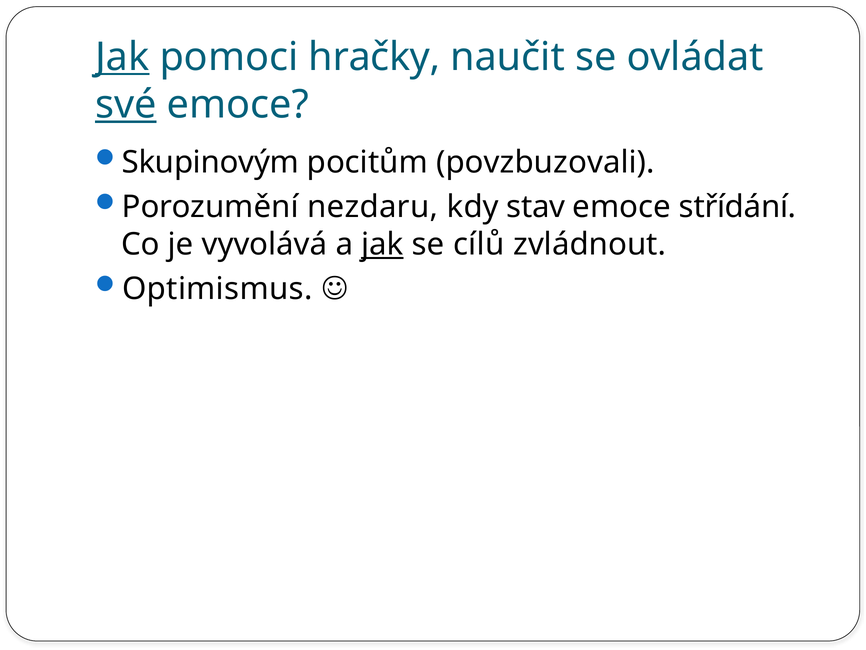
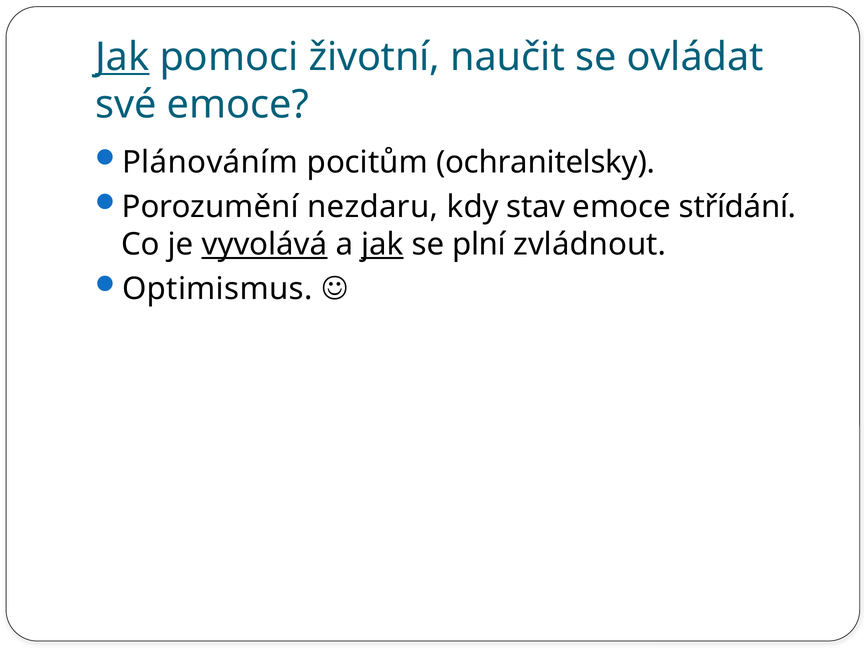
hračky: hračky -> životní (374, 57)
své underline: present -> none (126, 105)
Skupinovým: Skupinovým -> Plánováním (210, 162)
povzbuzovali: povzbuzovali -> ochranitelsky (546, 162)
vyvolává underline: none -> present (265, 244)
cílů: cílů -> plní (479, 244)
